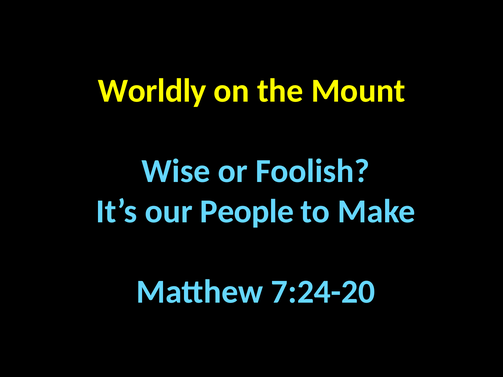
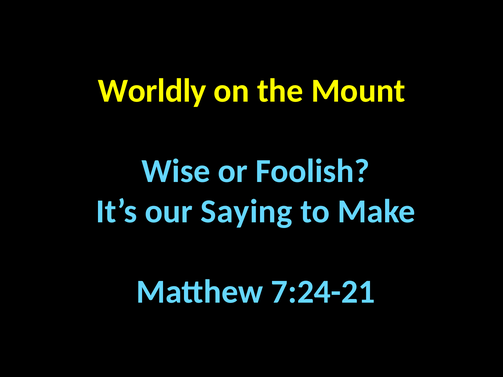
People: People -> Saying (247, 212)
7:24-20: 7:24-20 -> 7:24-21 (323, 292)
